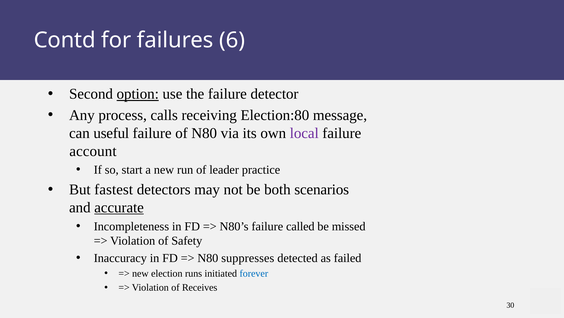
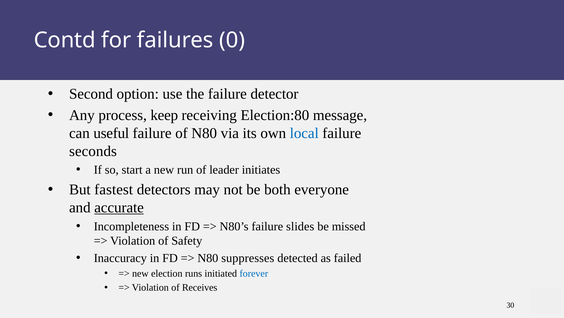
6: 6 -> 0 (232, 40)
option underline: present -> none (138, 94)
calls: calls -> keep (164, 115)
local colour: purple -> blue (304, 133)
account: account -> seconds (93, 151)
practice: practice -> initiates (261, 170)
scenarios: scenarios -> everyone (322, 190)
called: called -> slides (300, 226)
